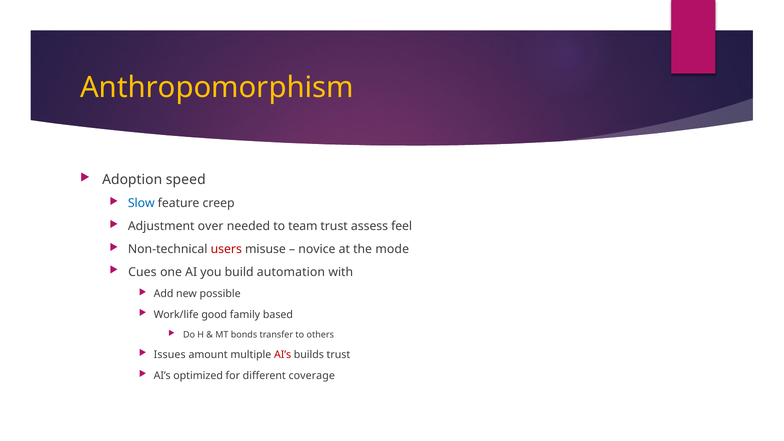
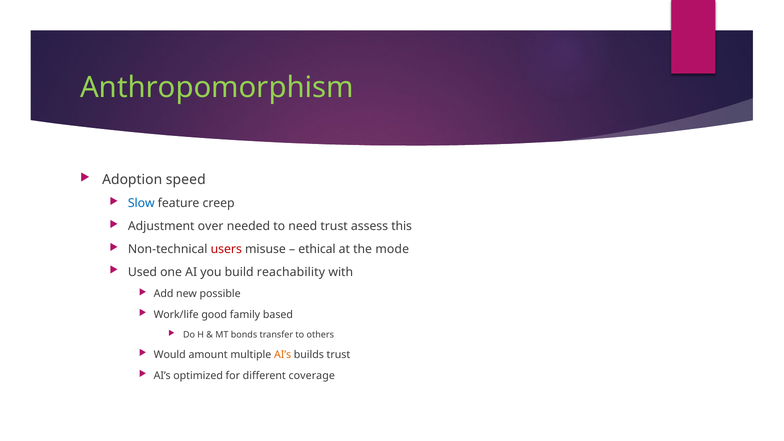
Anthropomorphism colour: yellow -> light green (217, 87)
team: team -> need (303, 226)
feel: feel -> this (402, 226)
novice: novice -> ethical (317, 249)
Cues: Cues -> Used (142, 272)
automation: automation -> reachability (291, 272)
Issues: Issues -> Would (170, 355)
AI’s colour: red -> orange (283, 355)
